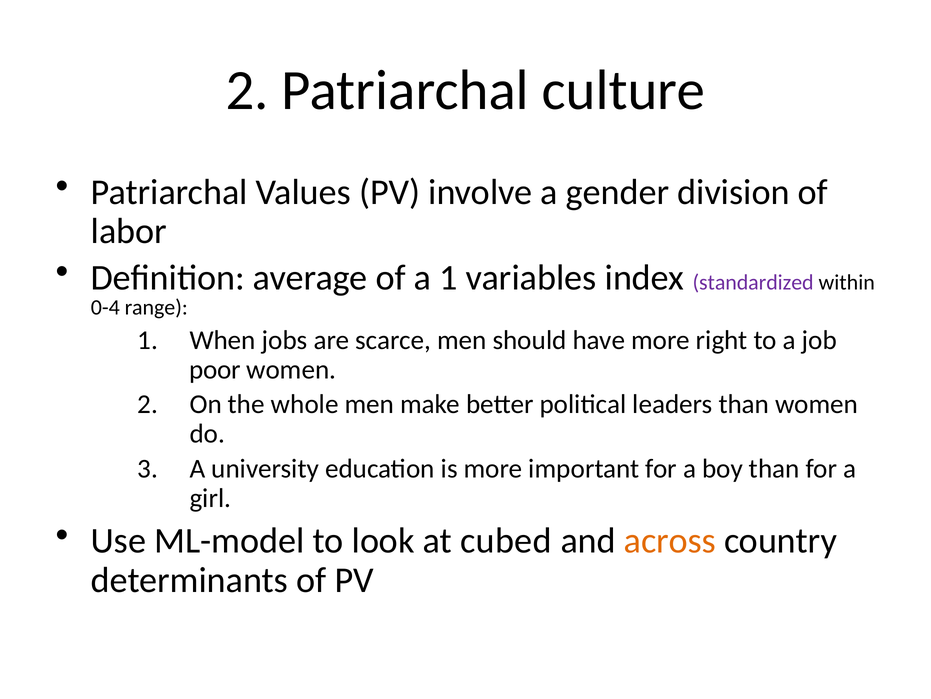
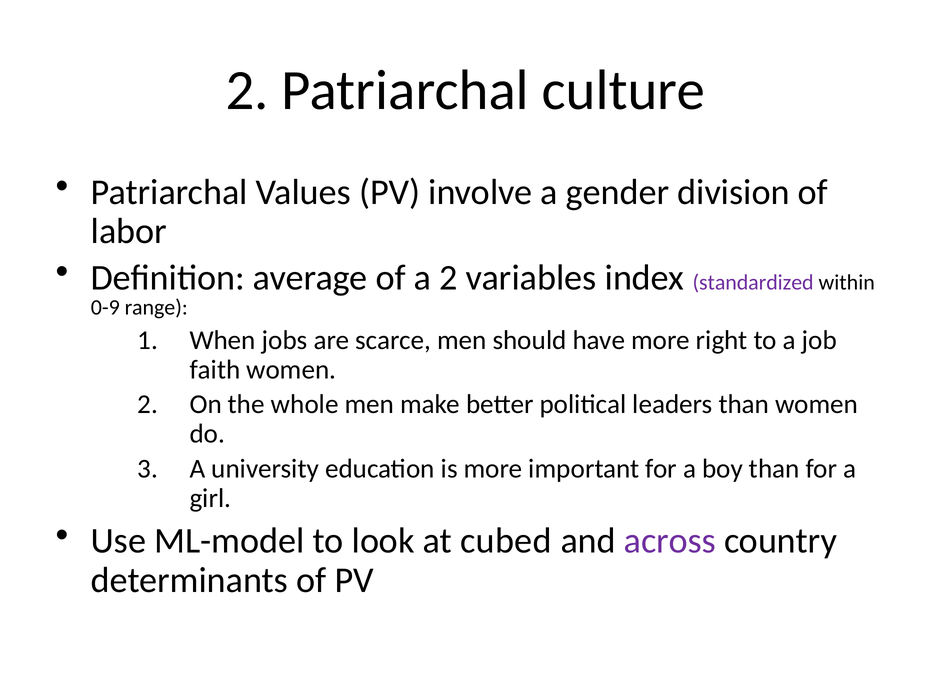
a 1: 1 -> 2 (449, 278)
0-4: 0-4 -> 0-9 (105, 307)
poor: poor -> faith (215, 369)
across colour: orange -> purple (670, 540)
